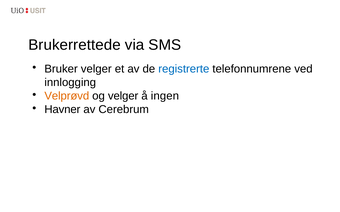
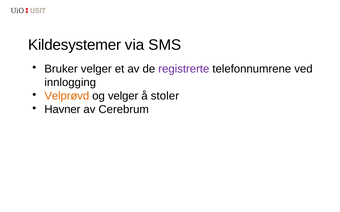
Brukerrettede: Brukerrettede -> Kildesystemer (75, 45)
registrerte colour: blue -> purple (184, 69)
ingen: ingen -> stoler (165, 96)
